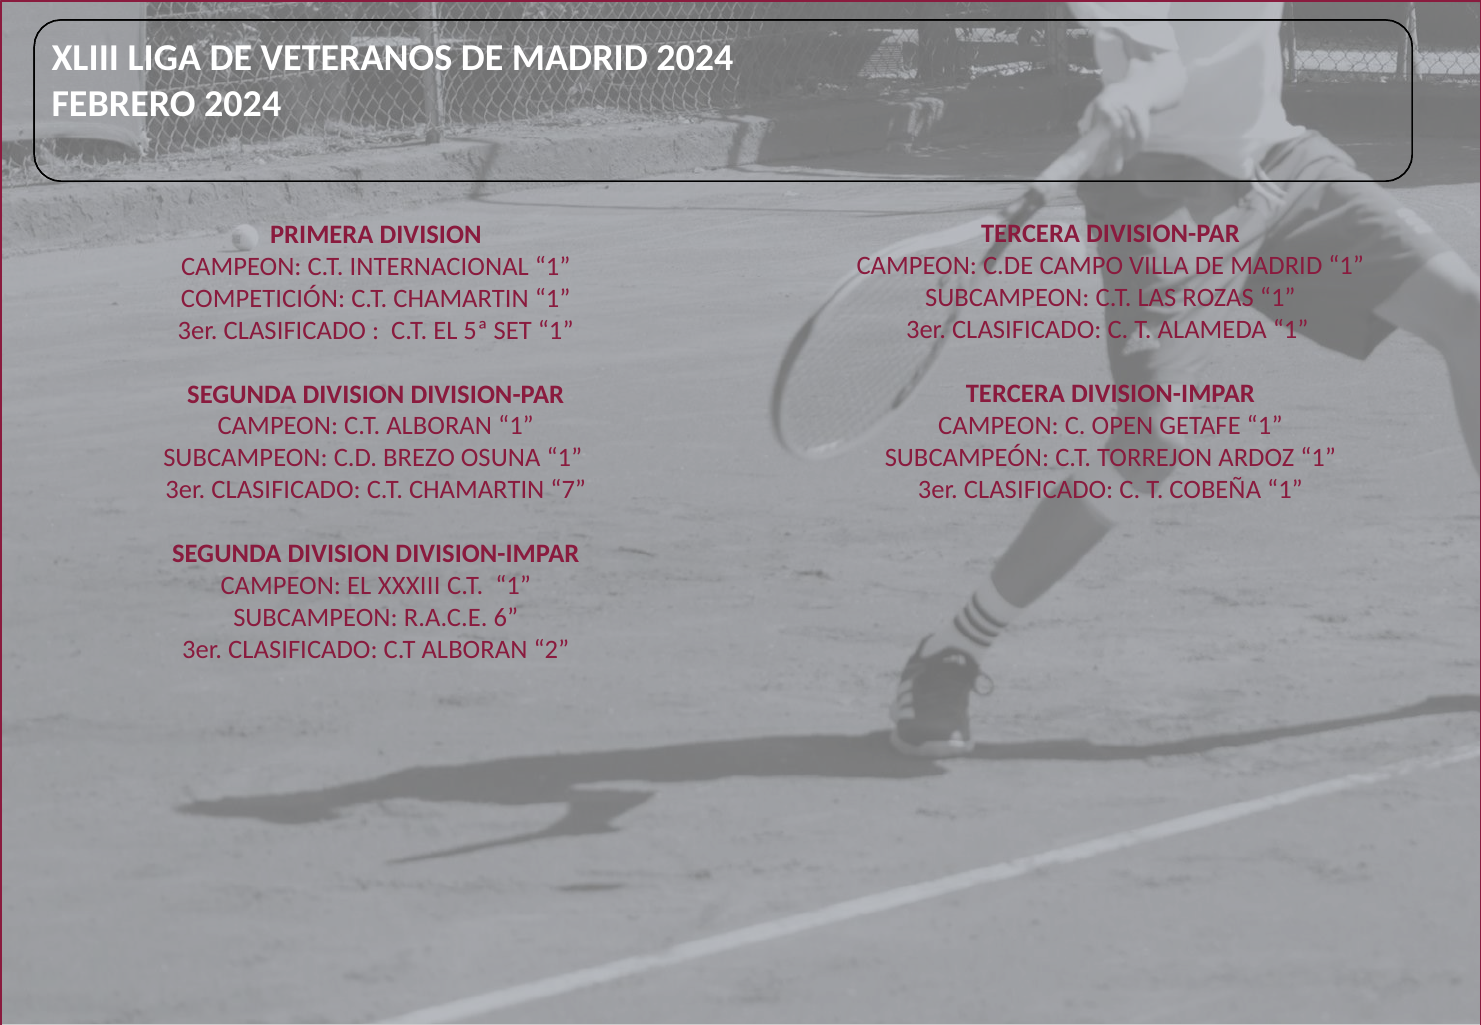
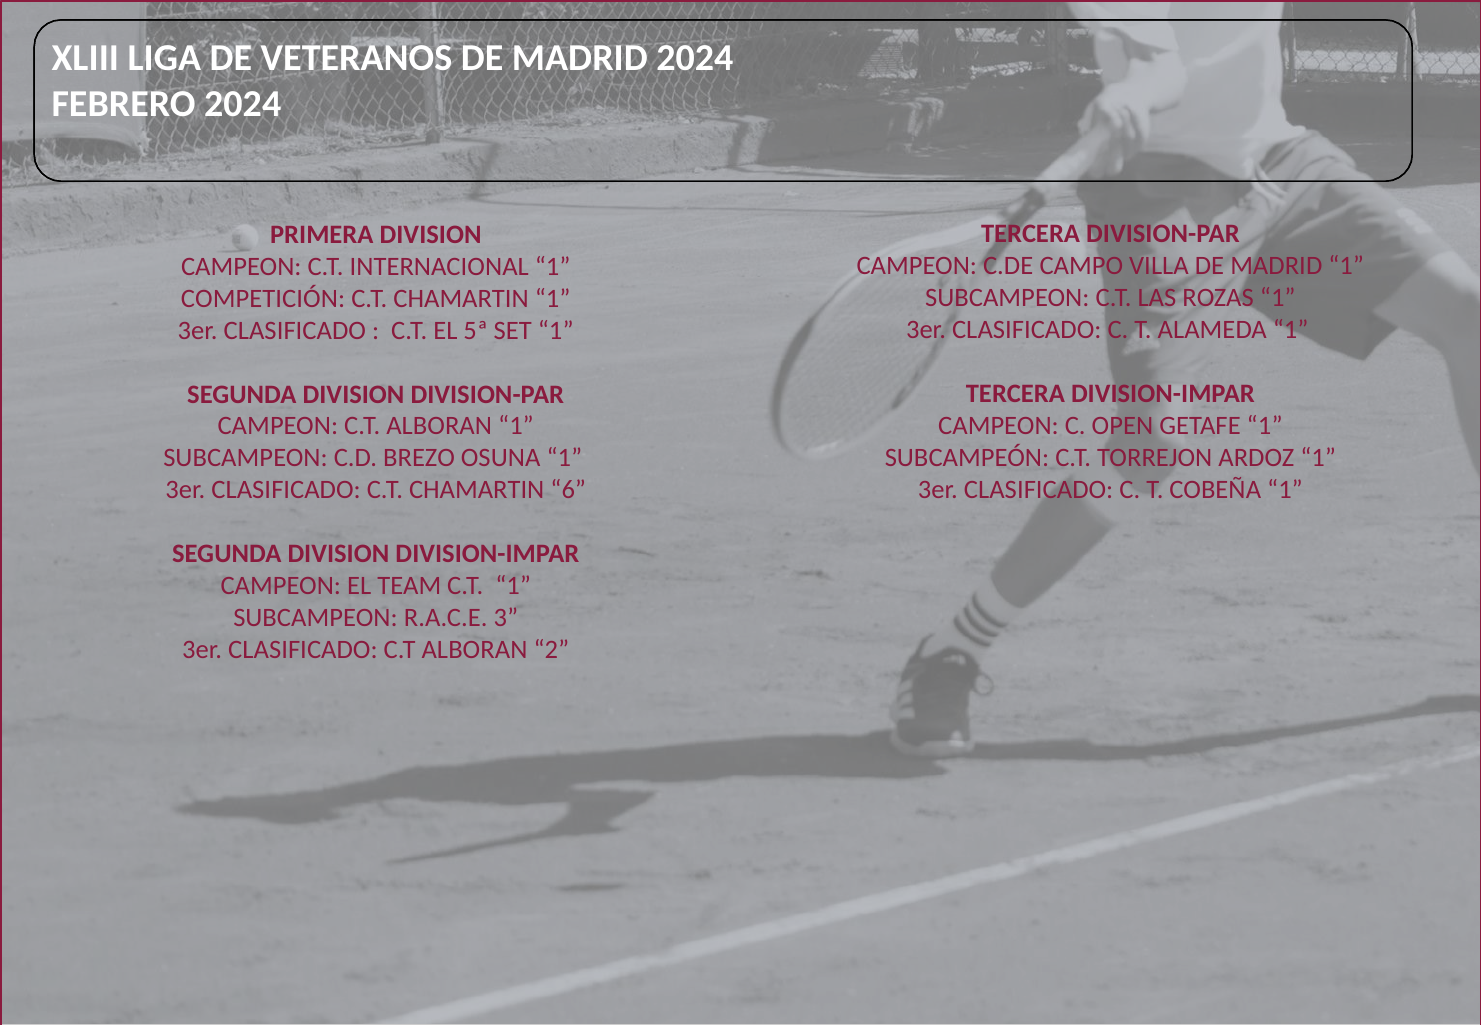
7: 7 -> 6 (568, 490)
XXXIII: XXXIII -> TEAM (409, 586)
6: 6 -> 3 (506, 618)
